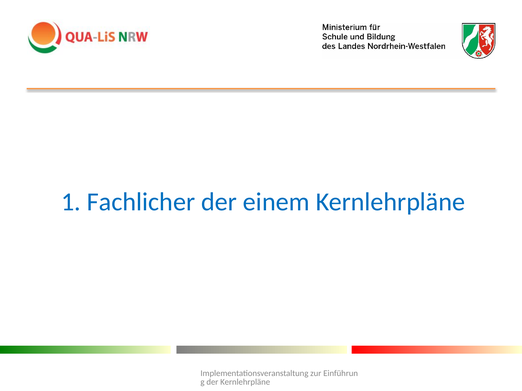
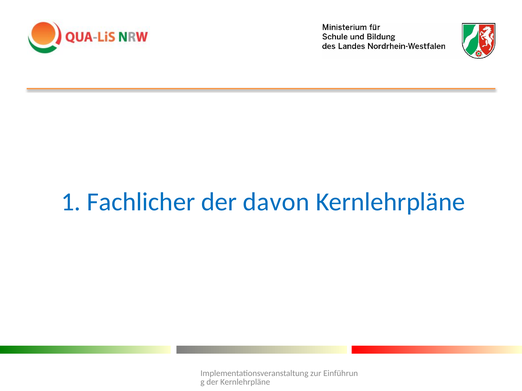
einem: einem -> davon (276, 202)
